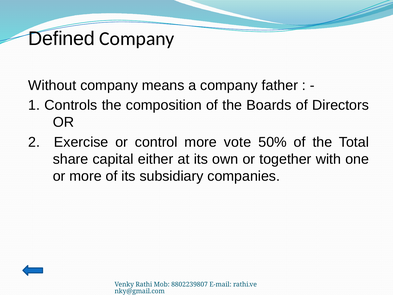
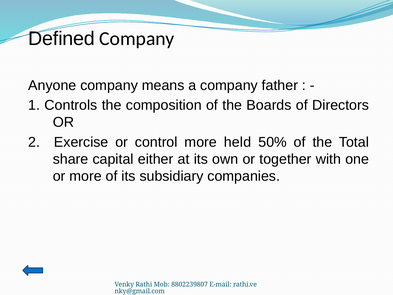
Without: Without -> Anyone (52, 85)
vote: vote -> held (238, 142)
